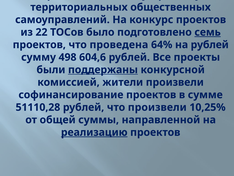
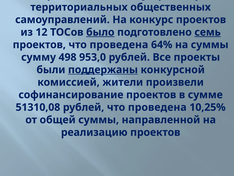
22: 22 -> 12 (41, 32)
было underline: none -> present (100, 32)
на рублей: рублей -> суммы (210, 45)
604,6: 604,6 -> 953,0 (93, 57)
51110,28: 51110,28 -> 51310,08 (38, 107)
рублей что произвели: произвели -> проведена (157, 107)
реализацию underline: present -> none (94, 132)
